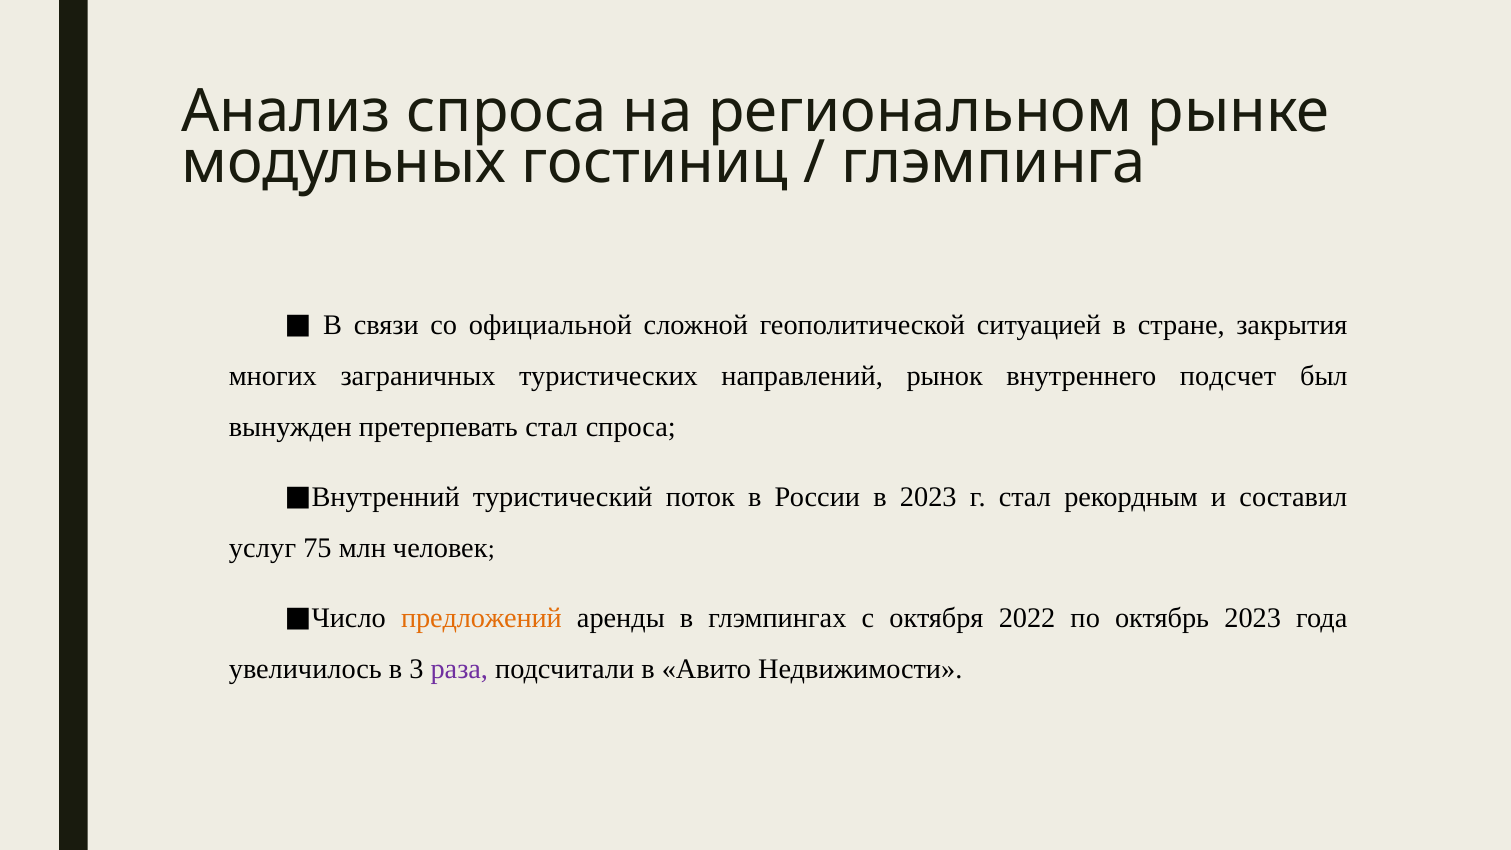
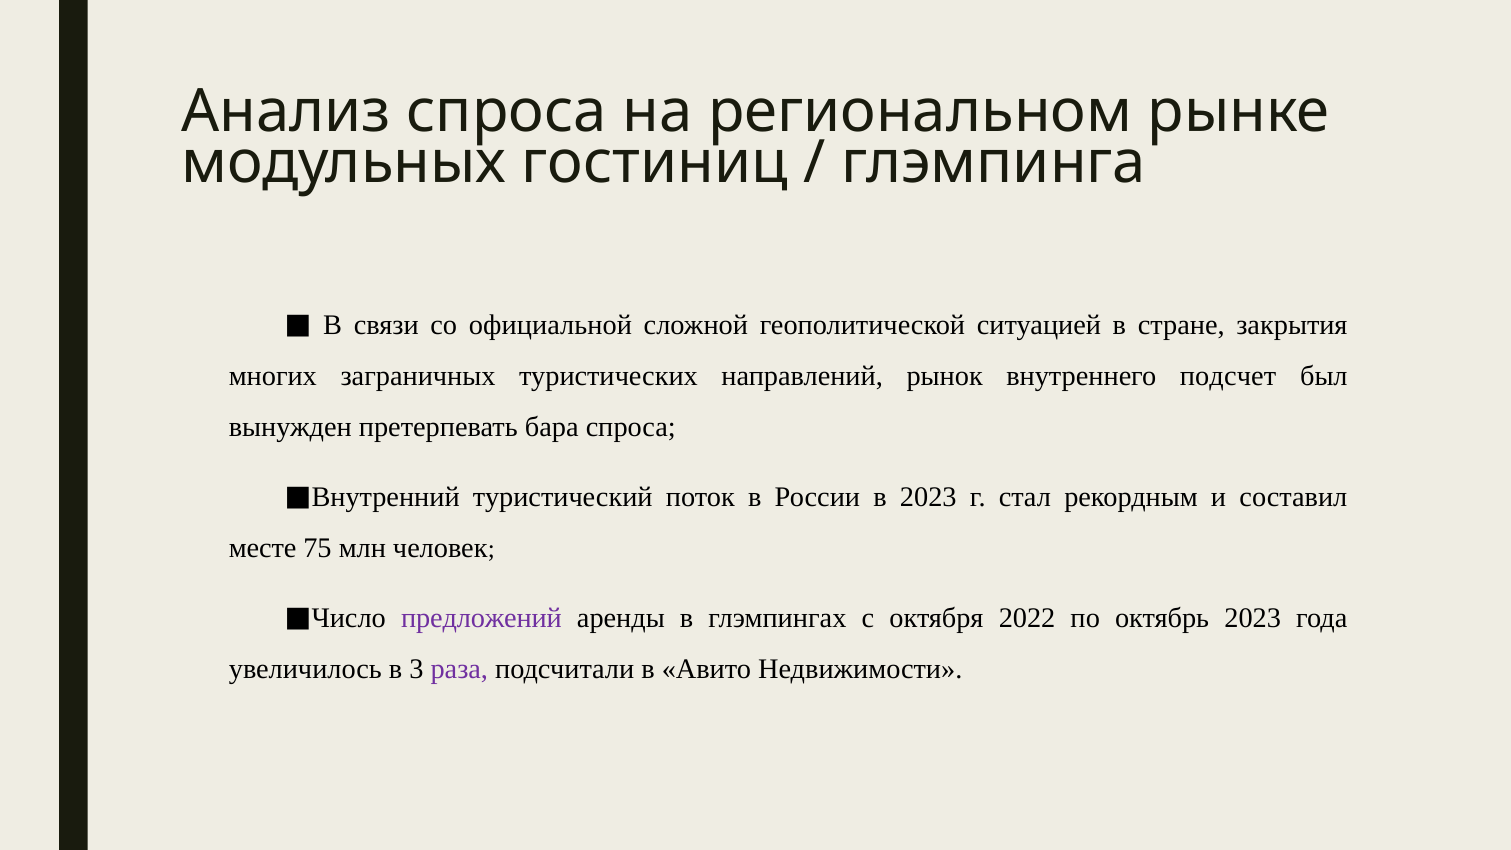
претерпевать стал: стал -> бара (552, 427)
услуг: услуг -> месте (263, 548)
предложений colour: orange -> purple (481, 618)
